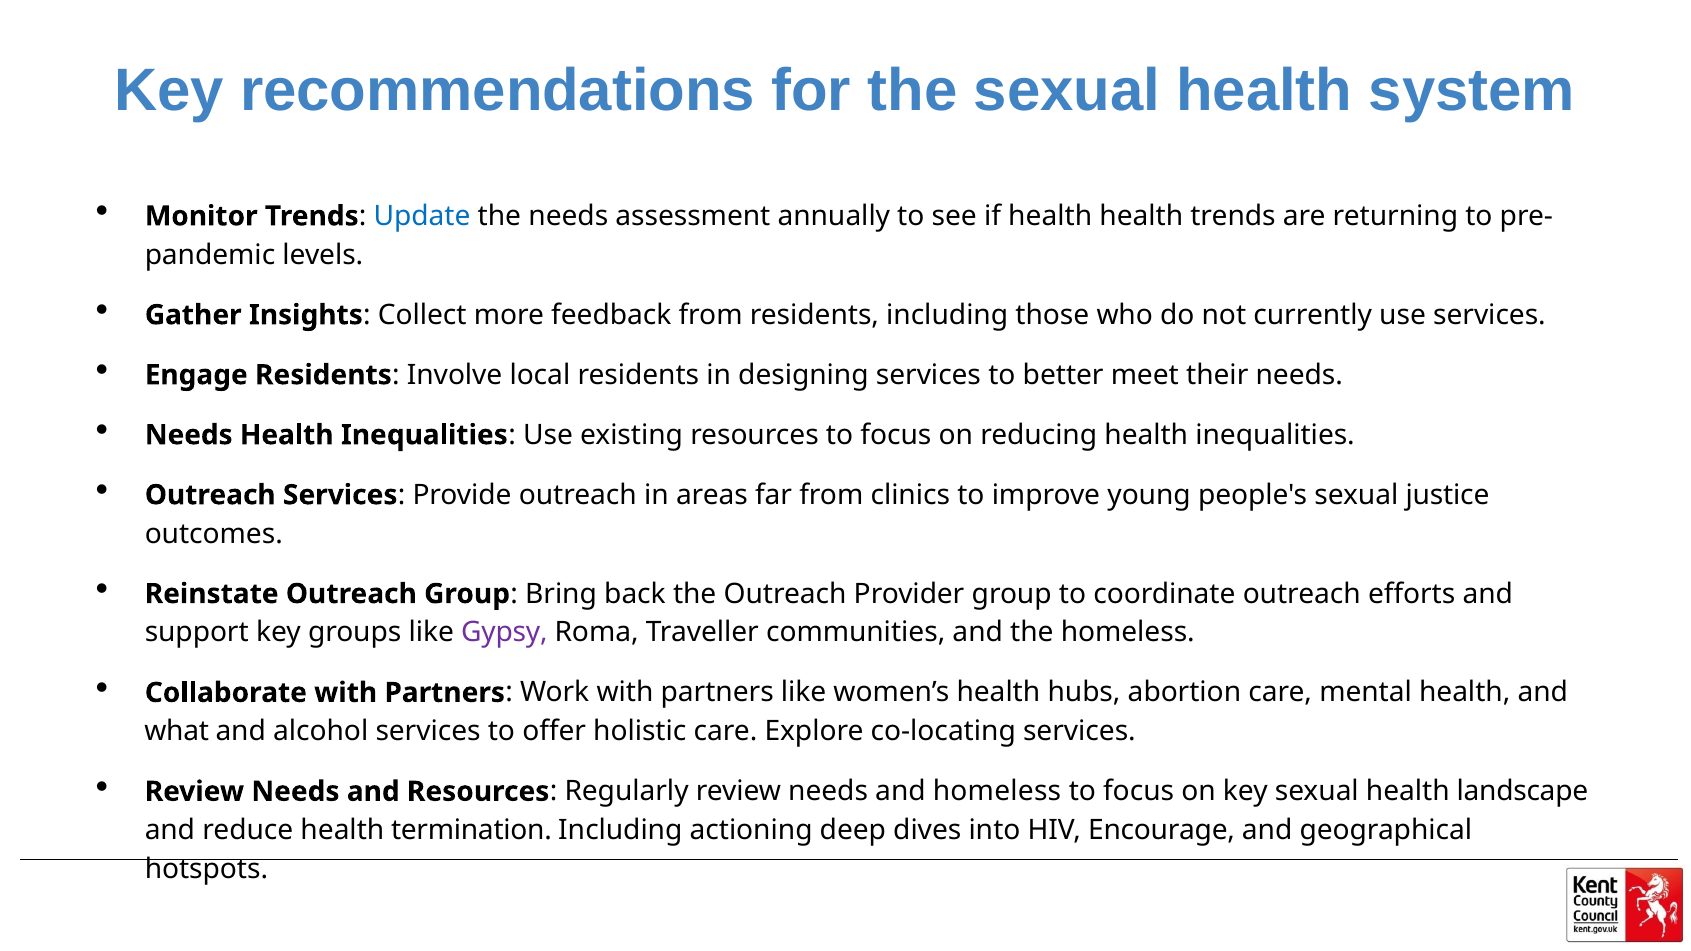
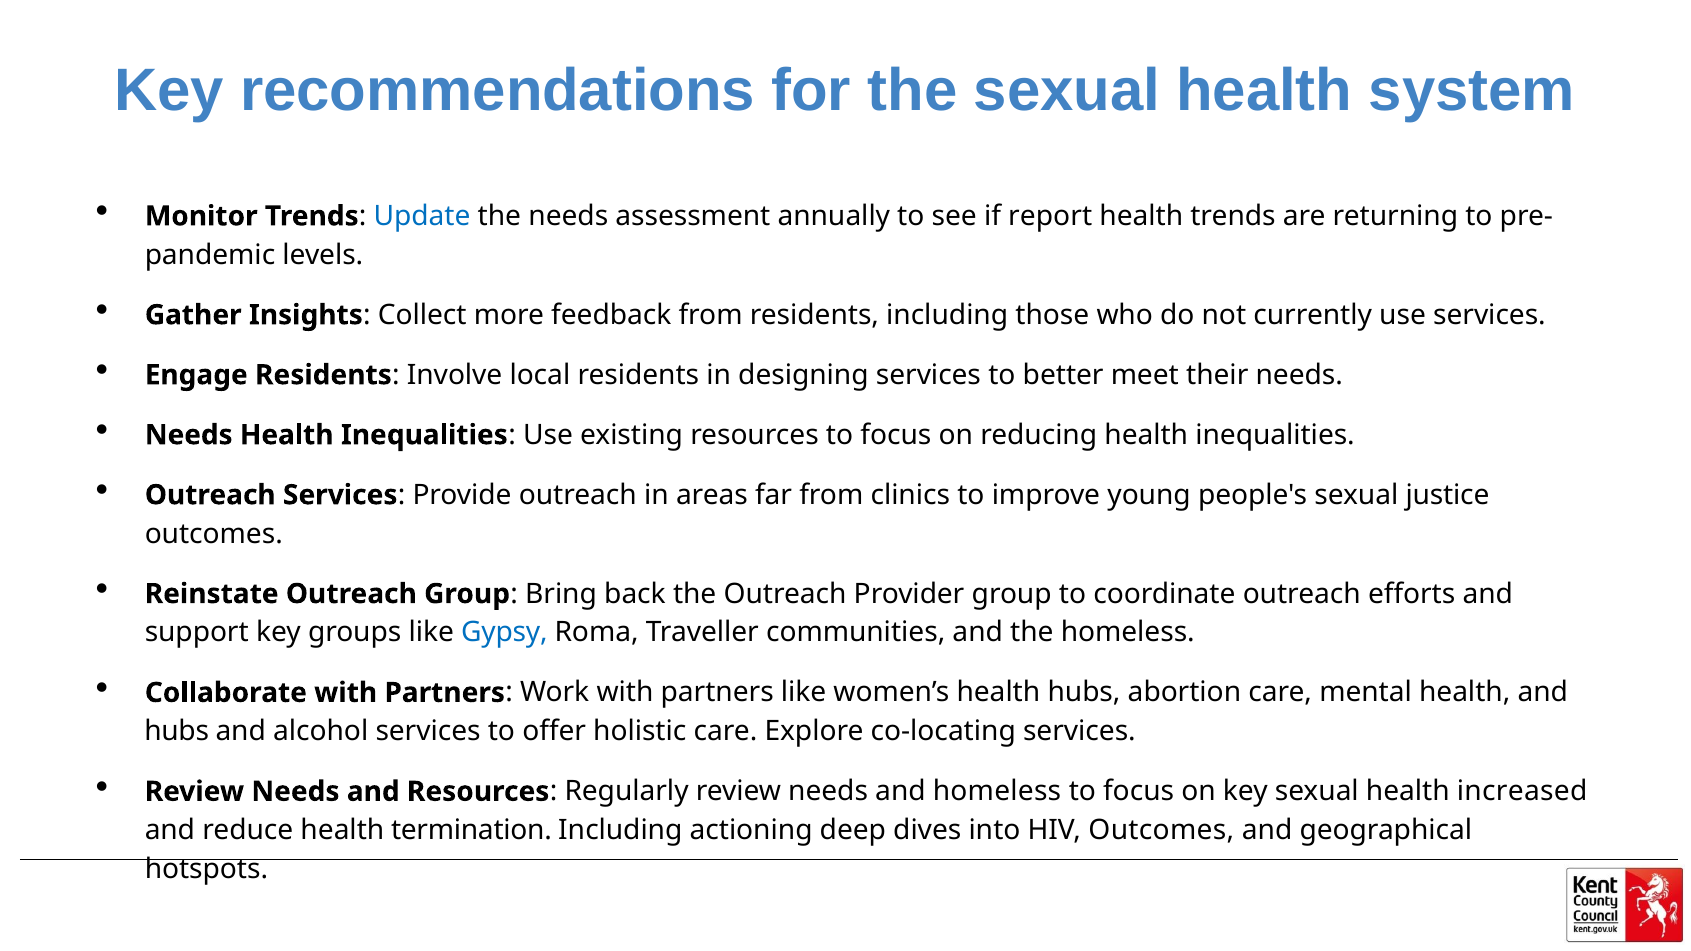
if health: health -> report (1050, 216)
Gypsy colour: purple -> blue (504, 633)
what: what -> hubs (177, 732)
landscape: landscape -> increased (1522, 792)
HIV Encourage: Encourage -> Outcomes (1161, 831)
